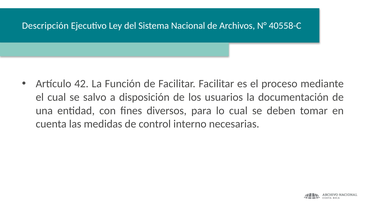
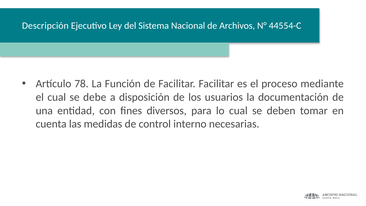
40558-C: 40558-C -> 44554-C (285, 26)
42: 42 -> 78 (81, 84)
salvo: salvo -> debe (95, 97)
